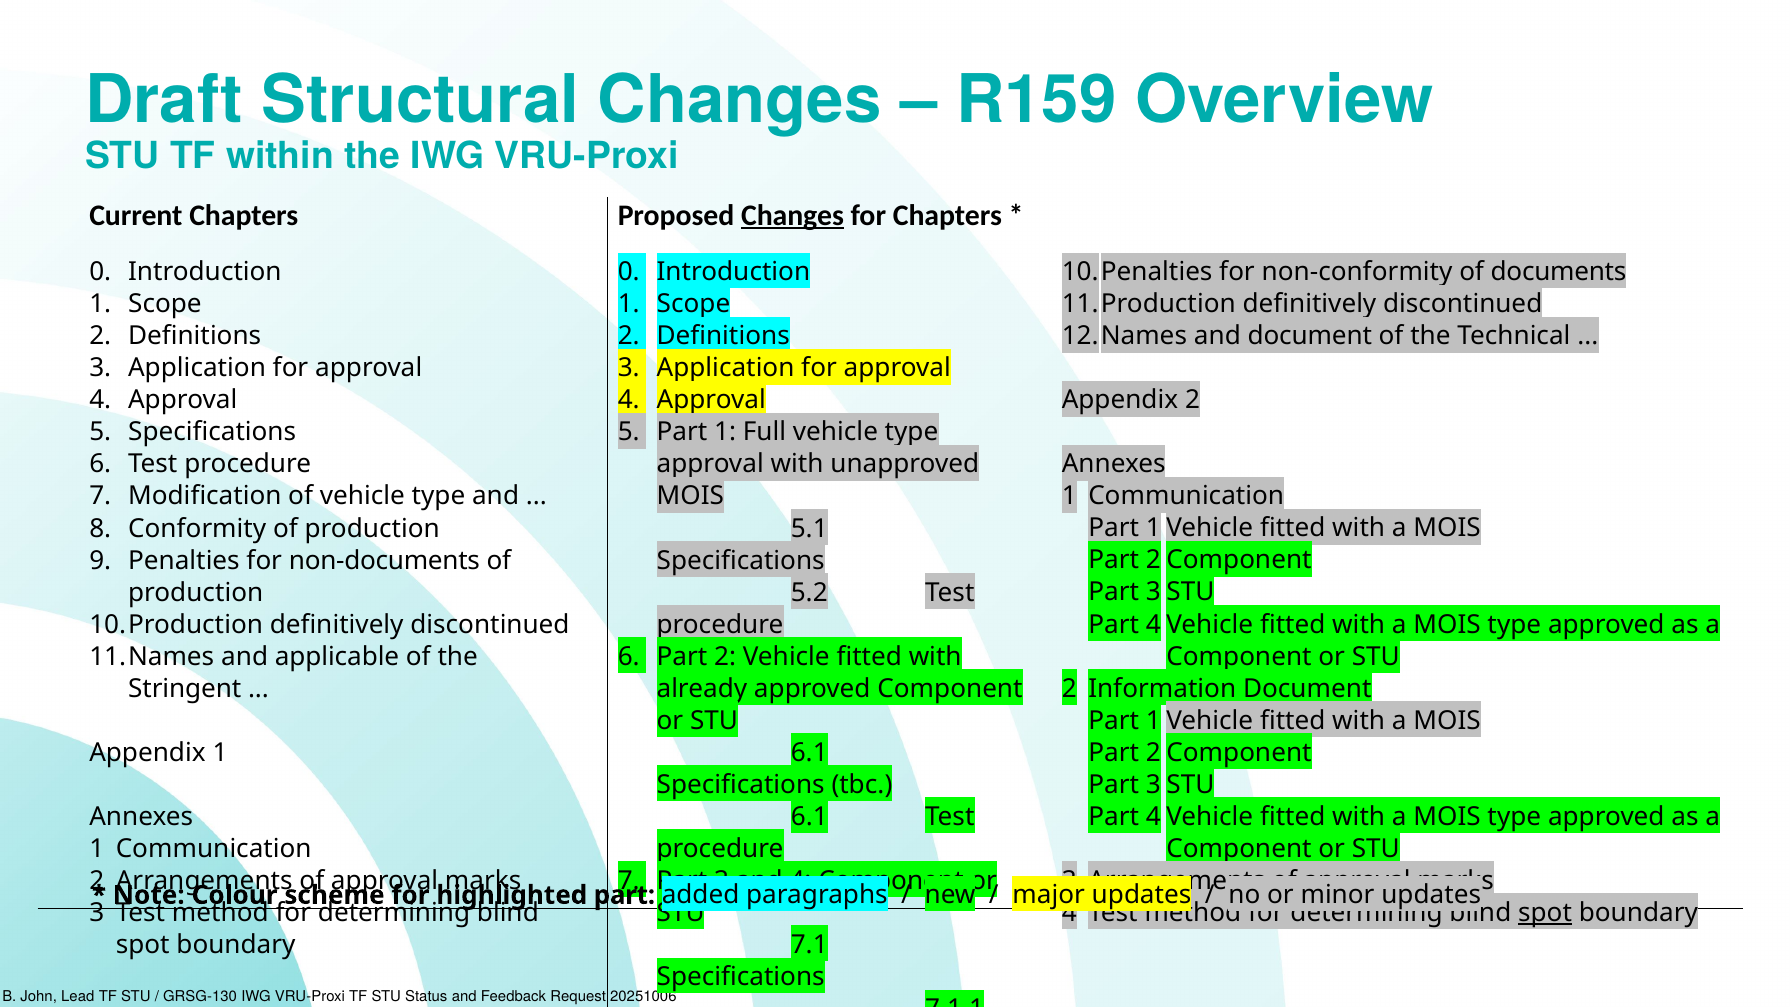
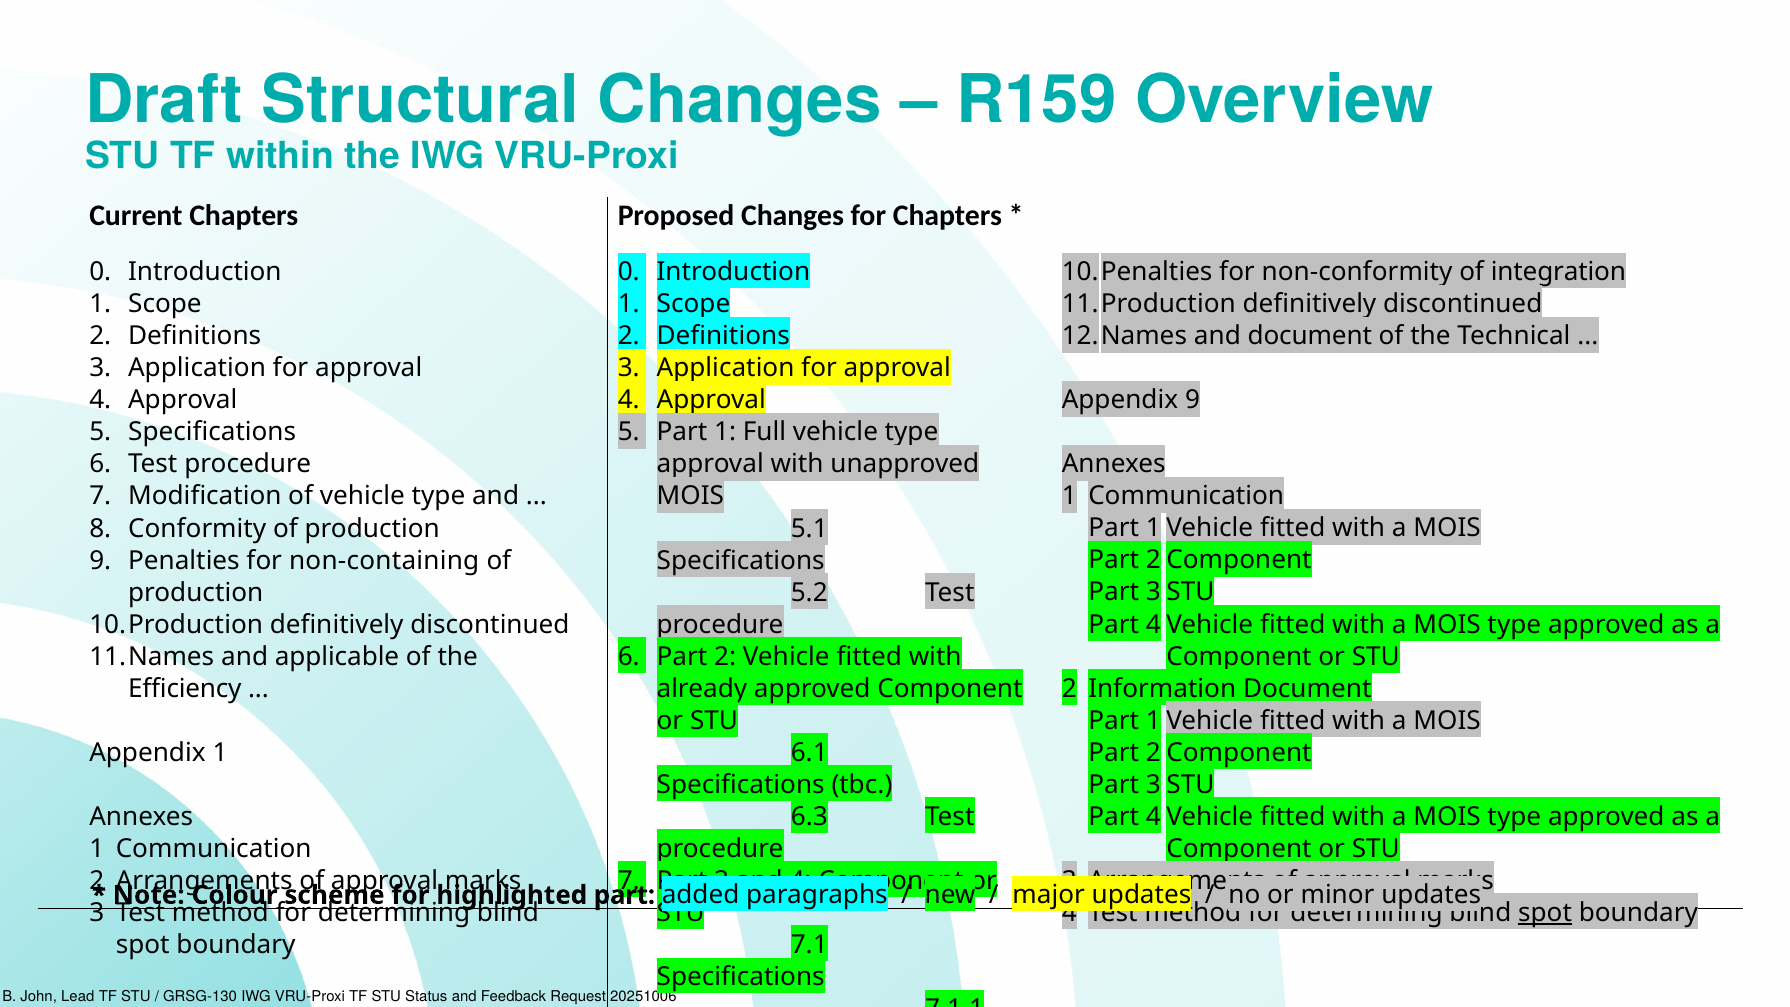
Changes underline: present -> none (793, 216)
documents: documents -> integration (1558, 272)
Appendix 2: 2 -> 9 (1192, 400)
non-documents: non-documents -> non-containing (384, 560)
Stringent: Stringent -> Efficiency (185, 688)
6.1: 6.1 -> 6.3 (809, 817)
